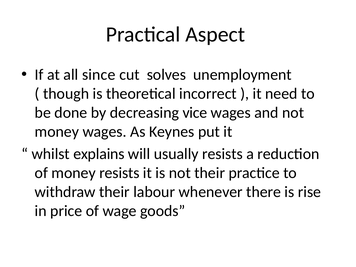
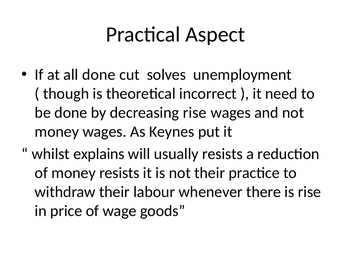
all since: since -> done (99, 75)
decreasing vice: vice -> rise (195, 113)
